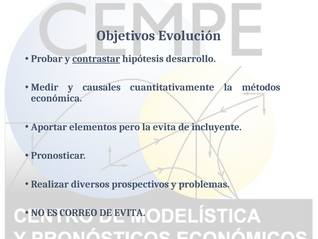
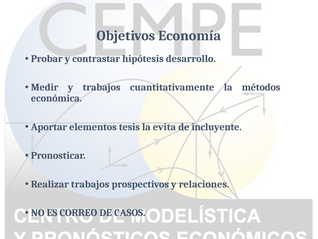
Evolución: Evolución -> Economía (190, 36)
contrastar underline: present -> none (96, 59)
y causales: causales -> trabajos (102, 87)
pero: pero -> tesis (129, 127)
Realizar diversos: diversos -> trabajos (90, 184)
problemas: problemas -> relaciones (204, 184)
DE EVITA: EVITA -> CASOS (130, 212)
